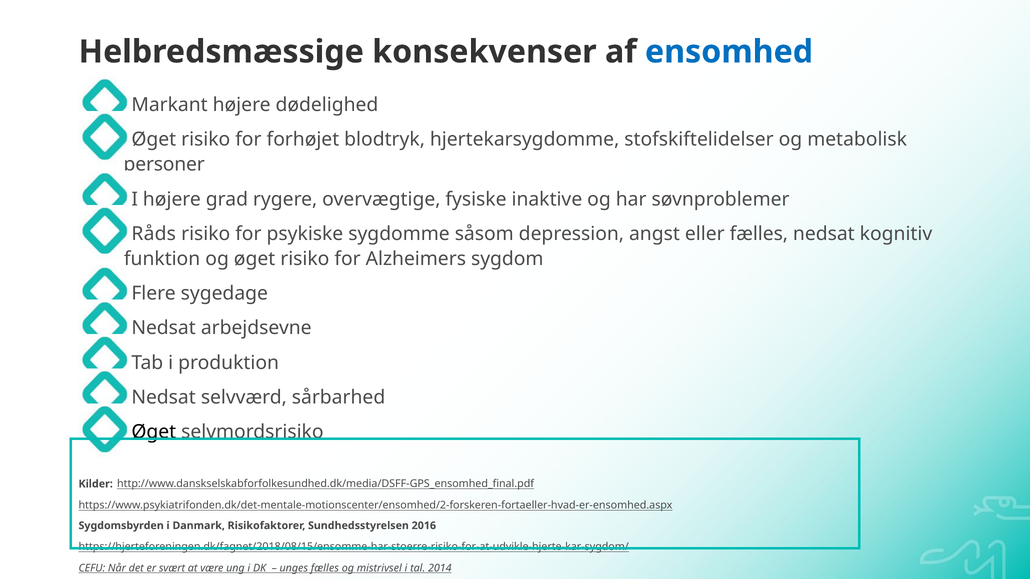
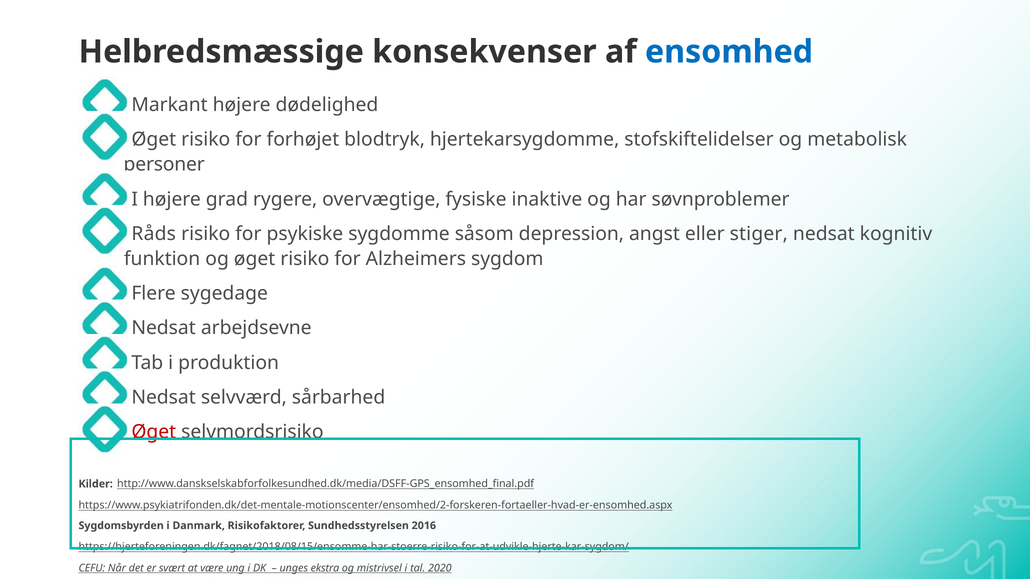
eller fælles: fælles -> stiger (759, 234)
Øget colour: black -> red (154, 432)
unges fælles: fælles -> ekstra (325, 568)
2014: 2014 -> 2020 (440, 568)
